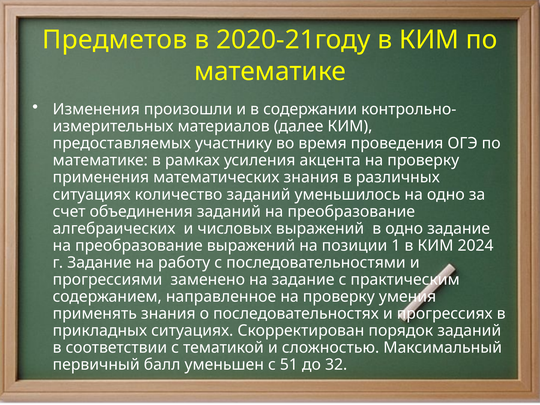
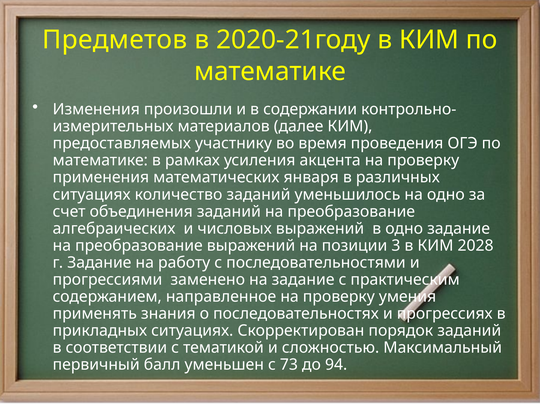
математических знания: знания -> января (311, 177)
1: 1 -> 3 (396, 245)
2024: 2024 -> 2028 (476, 245)
51: 51 -> 73 (289, 365)
32: 32 -> 94 (336, 365)
